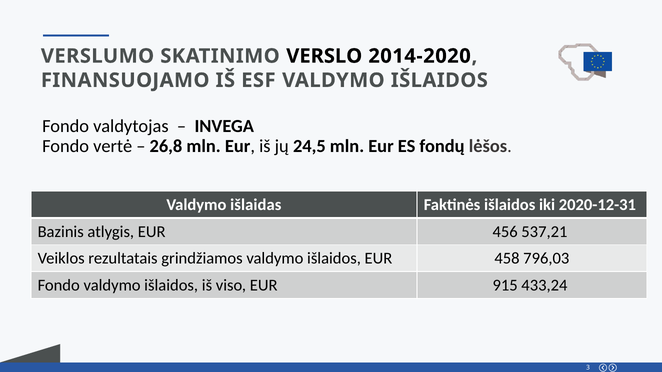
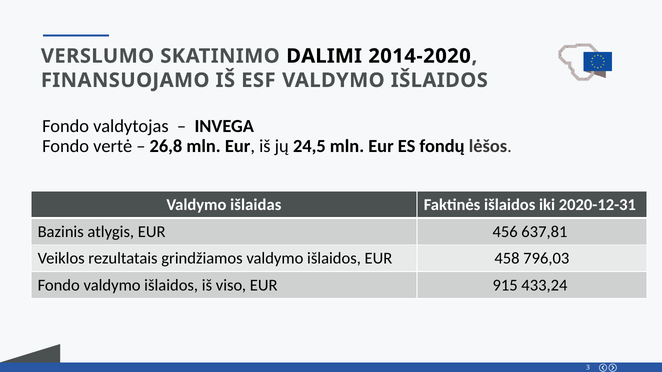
VERSLO: VERSLO -> DALIMI (324, 56)
537,21: 537,21 -> 637,81 (544, 232)
